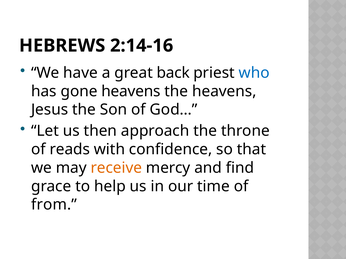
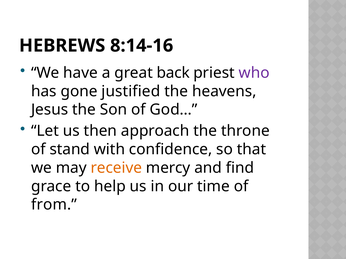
2:14-16: 2:14-16 -> 8:14-16 (142, 46)
who colour: blue -> purple (254, 73)
gone heavens: heavens -> justified (131, 91)
reads: reads -> stand (70, 150)
